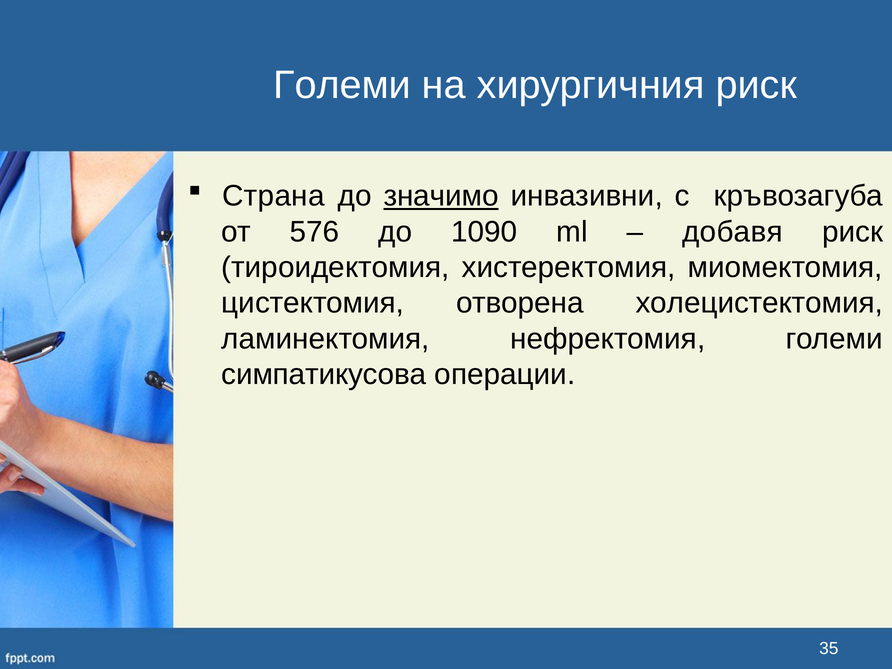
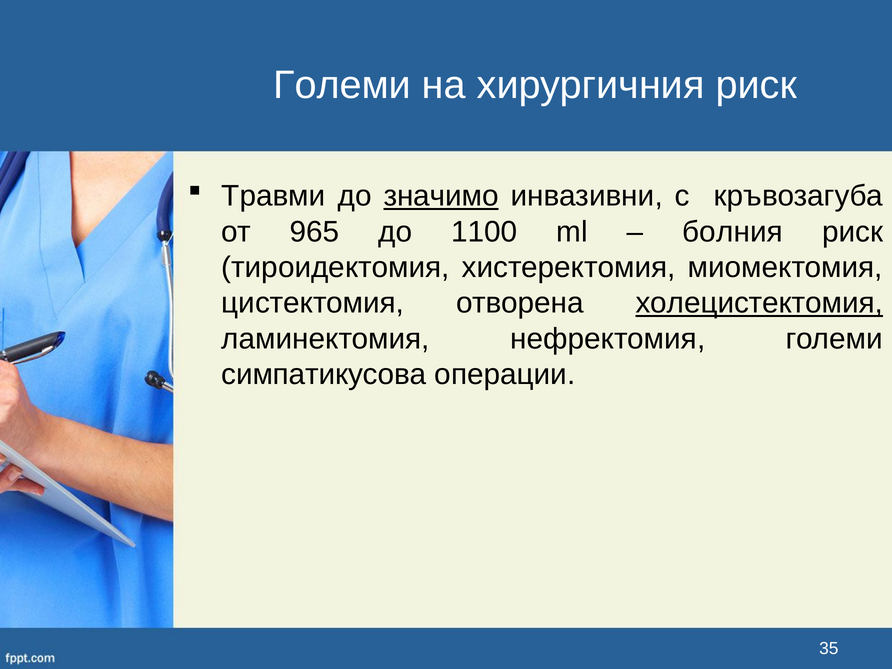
Страна: Страна -> Травми (273, 196)
576: 576 -> 965 (315, 232)
1090: 1090 -> 1100 (484, 232)
добавя: добавя -> болния (733, 232)
холецистектомия underline: none -> present (759, 303)
